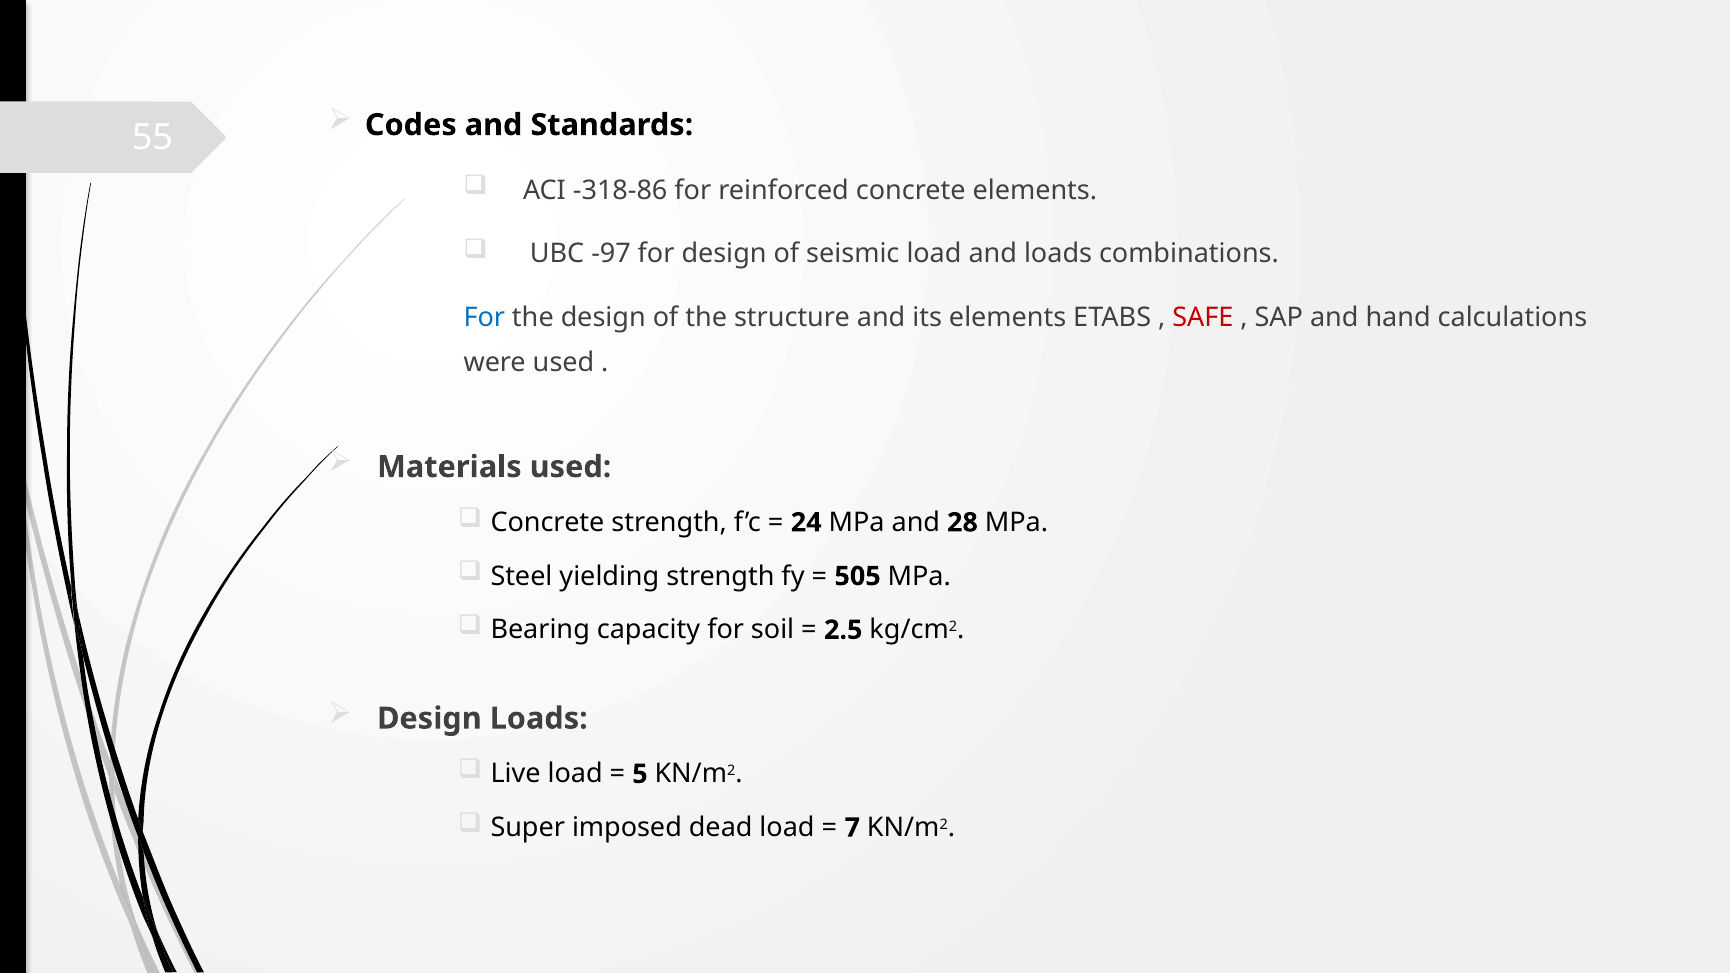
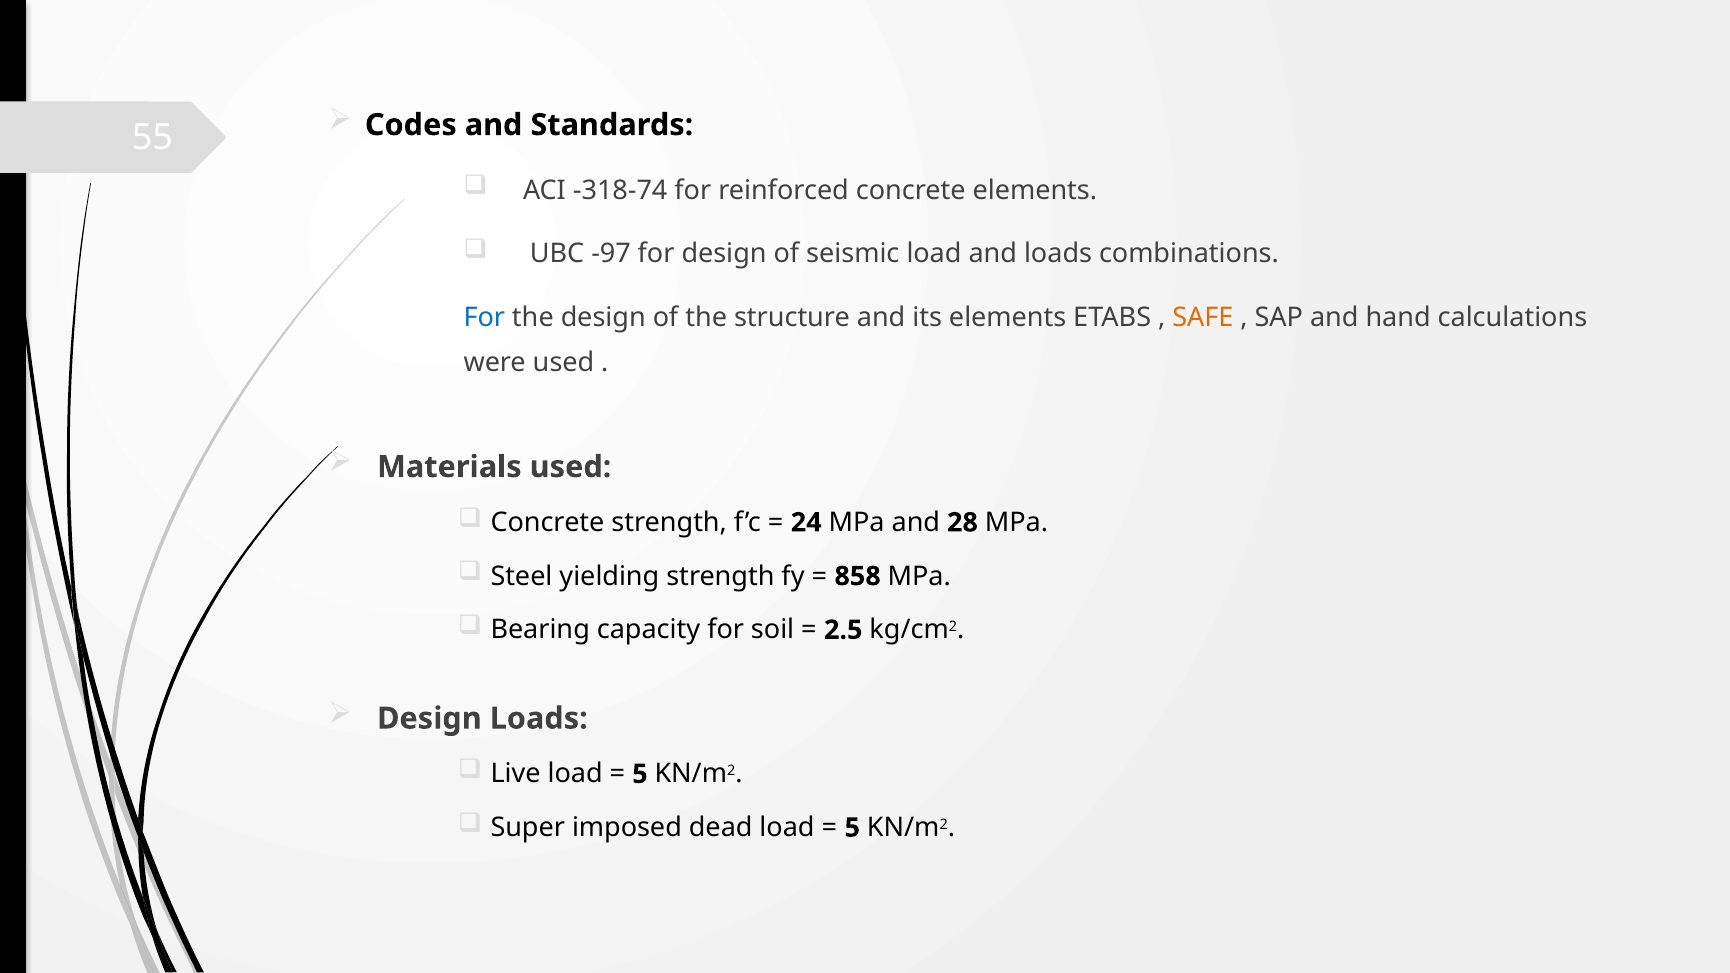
-318-86: -318-86 -> -318-74 (620, 190)
SAFE colour: red -> orange (1203, 317)
505: 505 -> 858 (858, 576)
7: 7 -> 5 (852, 828)
